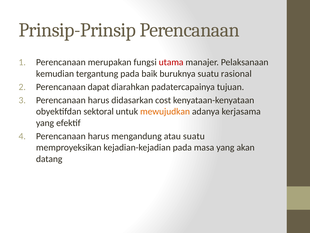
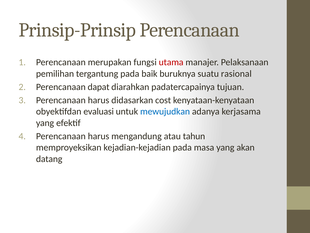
kemudian: kemudian -> pemilihan (55, 73)
sektoral: sektoral -> evaluasi (99, 111)
mewujudkan colour: orange -> blue (165, 111)
atau suatu: suatu -> tahun (194, 136)
